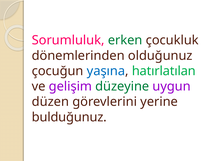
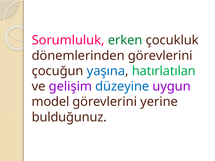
dönemlerinden olduğunuz: olduğunuz -> görevlerini (160, 56)
düzeyine colour: green -> blue (122, 87)
düzen: düzen -> model (50, 102)
